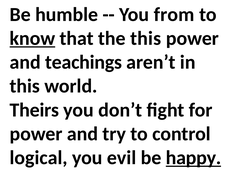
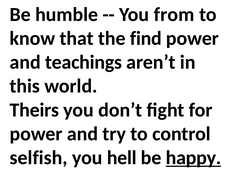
know underline: present -> none (32, 38)
the this: this -> find (146, 38)
logical: logical -> selfish (39, 157)
evil: evil -> hell (122, 157)
